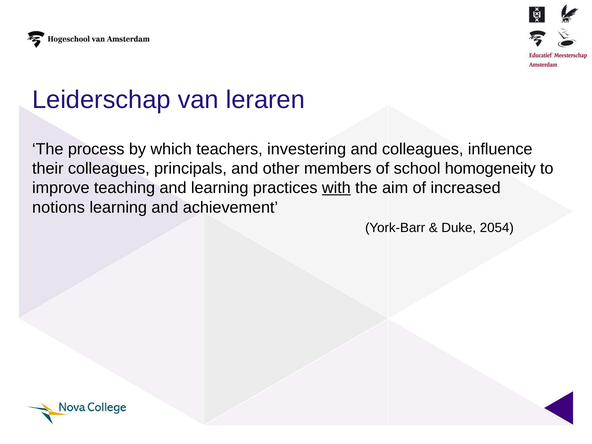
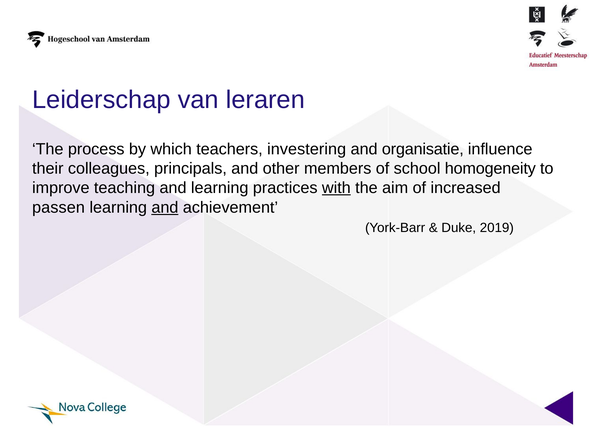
and colleagues: colleagues -> organisatie (423, 149)
notions: notions -> passen (58, 207)
and underline: none -> present (165, 207)
2054: 2054 -> 2019 (497, 228)
